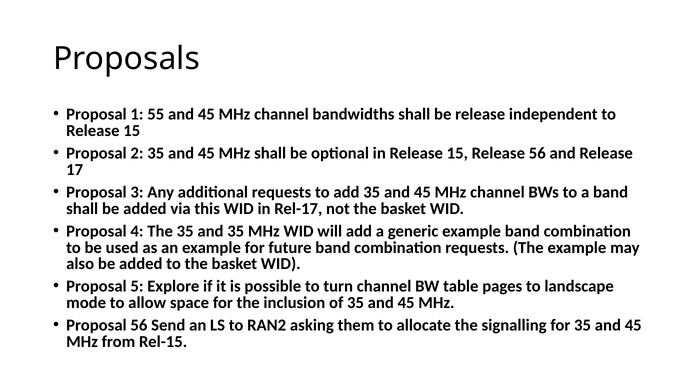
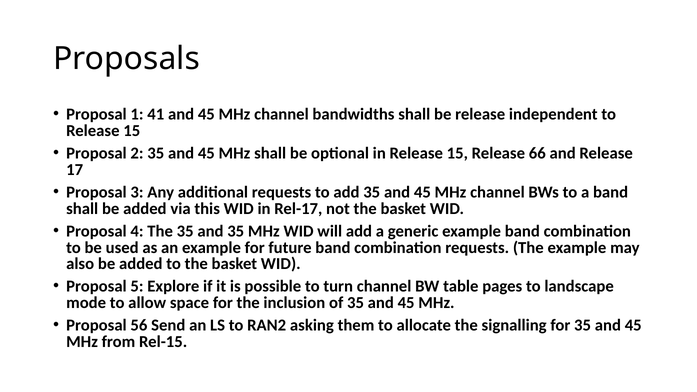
55: 55 -> 41 (156, 114)
Release 56: 56 -> 66 (537, 153)
